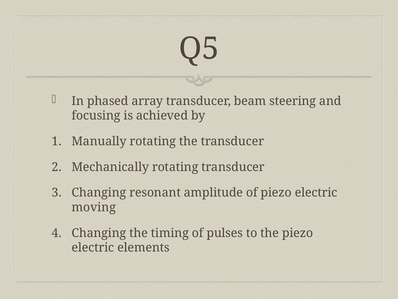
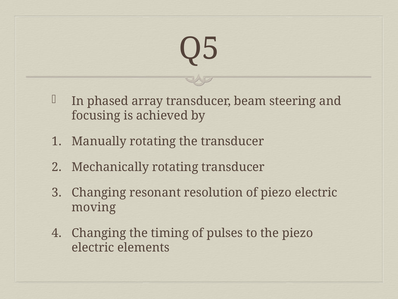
amplitude: amplitude -> resolution (213, 192)
